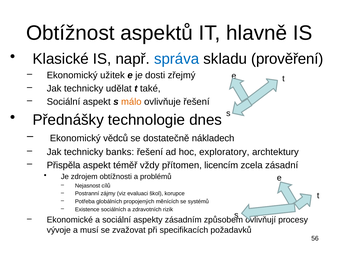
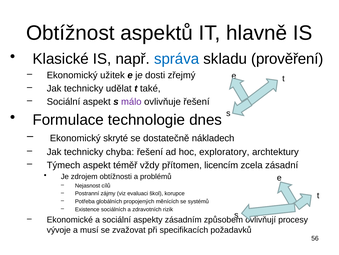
málo colour: orange -> purple (131, 101)
Přednášky: Přednášky -> Formulace (68, 119)
vědců: vědců -> skryté (116, 138)
banks: banks -> chyba (120, 151)
Přispěla: Přispěla -> Týmech (64, 165)
